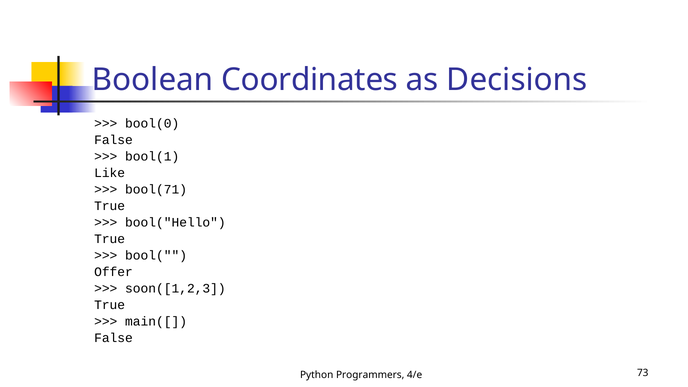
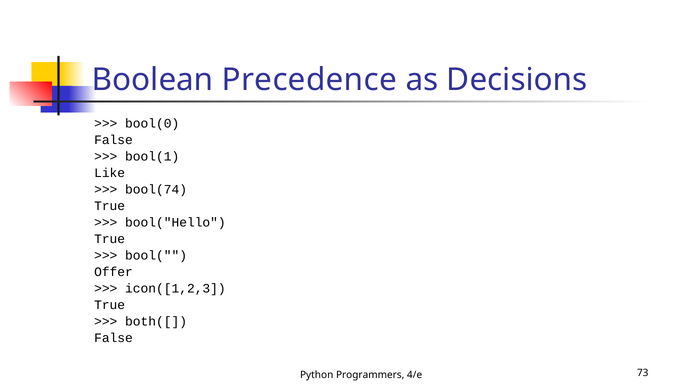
Coordinates: Coordinates -> Precedence (309, 80)
bool(71: bool(71 -> bool(74 (156, 189)
soon([1,2,3: soon([1,2,3 -> icon([1,2,3 (175, 288)
main([: main([ -> both([ (156, 322)
